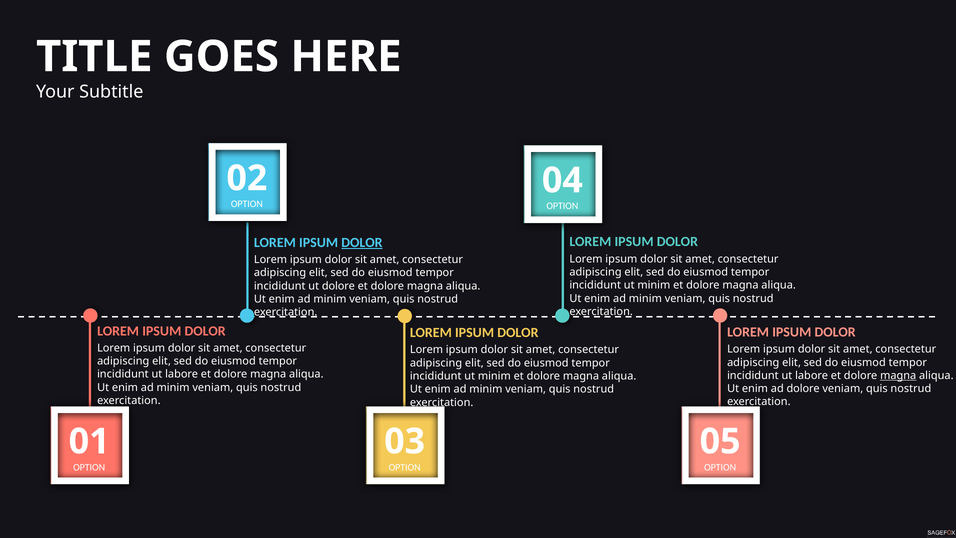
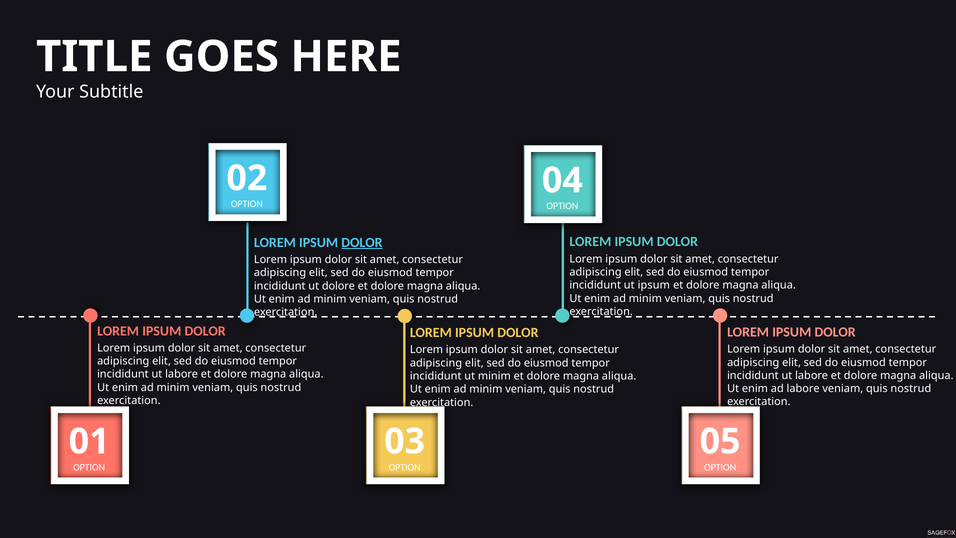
minim: minim -> ipsum (654, 285)
magna underline: present -> none (898, 375)
ad dolore: dolore -> labore (803, 389)
